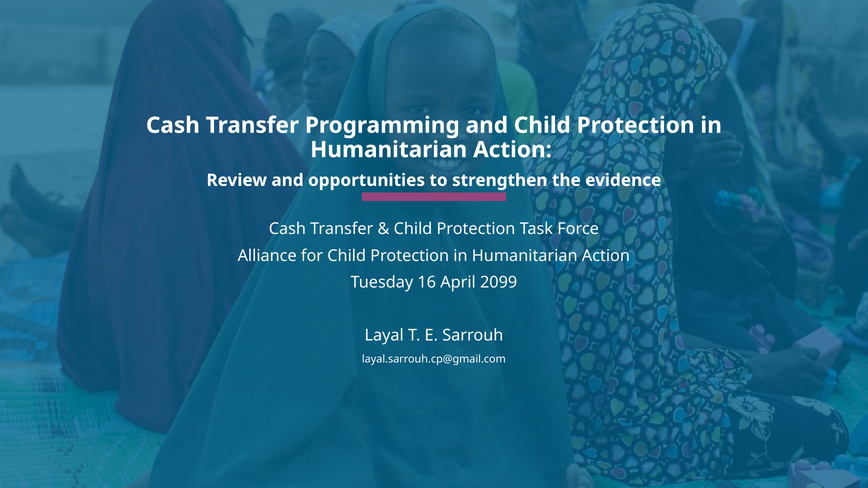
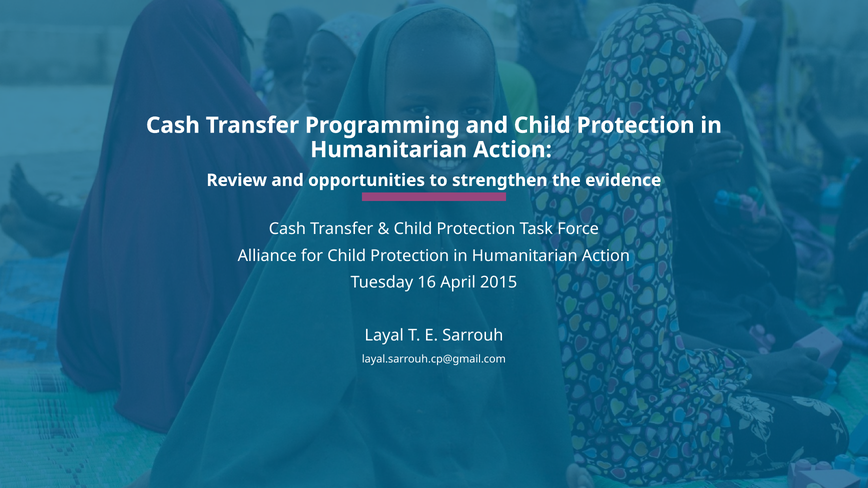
2099: 2099 -> 2015 (499, 283)
